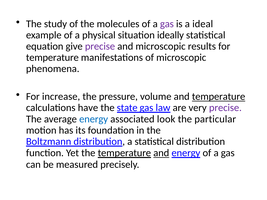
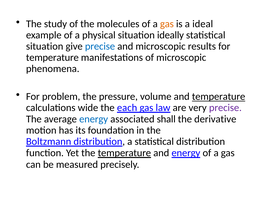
gas colour: purple -> orange (167, 24)
equation: equation -> situation (45, 46)
precise colour: purple -> blue (100, 46)
increase: increase -> problem (61, 97)
have: have -> wide (88, 108)
state: state -> each (127, 108)
look: look -> shall (166, 119)
particular: particular -> derivative (215, 119)
and underline: present -> none (161, 153)
